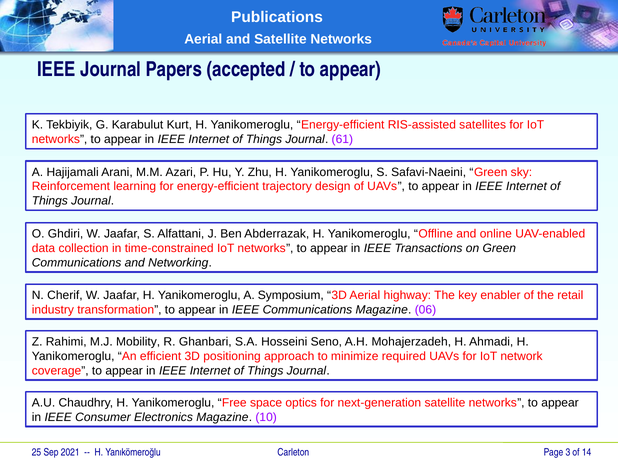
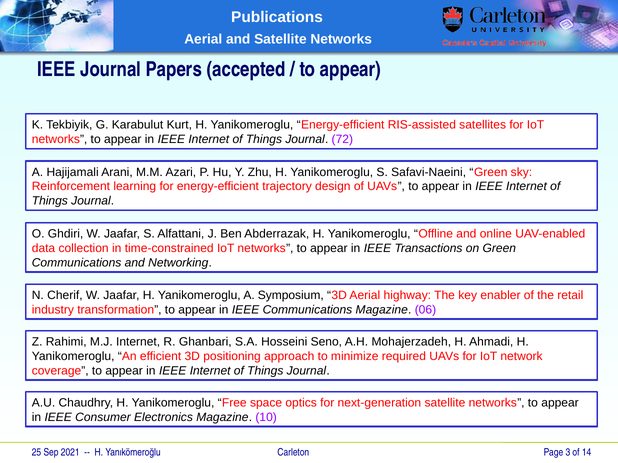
61: 61 -> 72 (342, 139)
M.J Mobility: Mobility -> Internet (138, 342)
